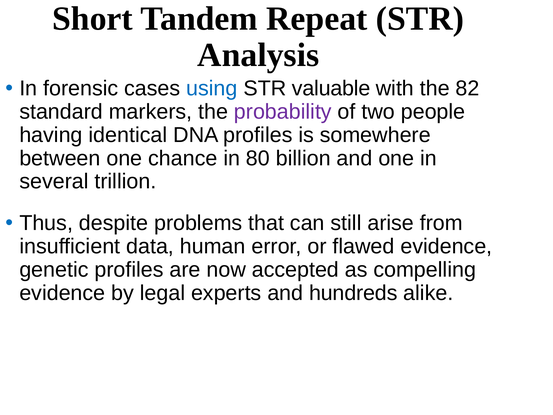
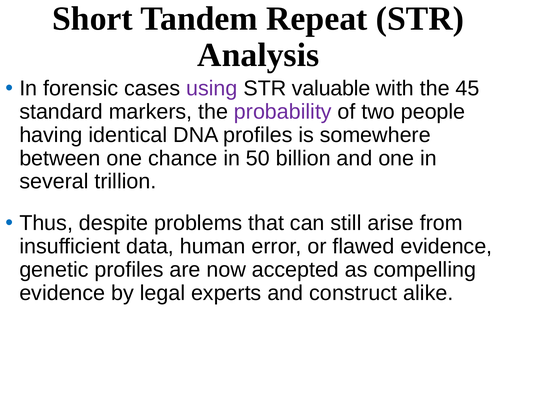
using colour: blue -> purple (212, 88)
82: 82 -> 45 (468, 88)
80: 80 -> 50 (258, 158)
hundreds: hundreds -> construct (353, 293)
